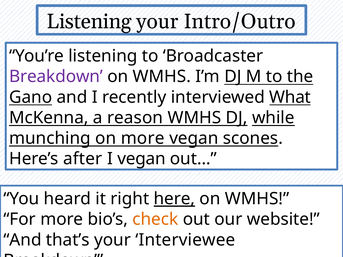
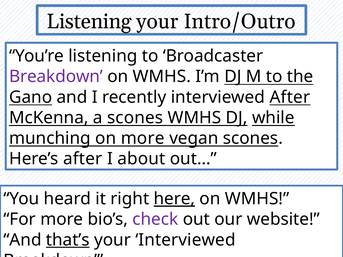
interviewed What: What -> After (290, 97)
a reason: reason -> scones (135, 118)
I vegan: vegan -> about (141, 159)
check colour: orange -> purple (155, 220)
that’s underline: none -> present (68, 240)
your Interviewee: Interviewee -> Interviewed (185, 240)
